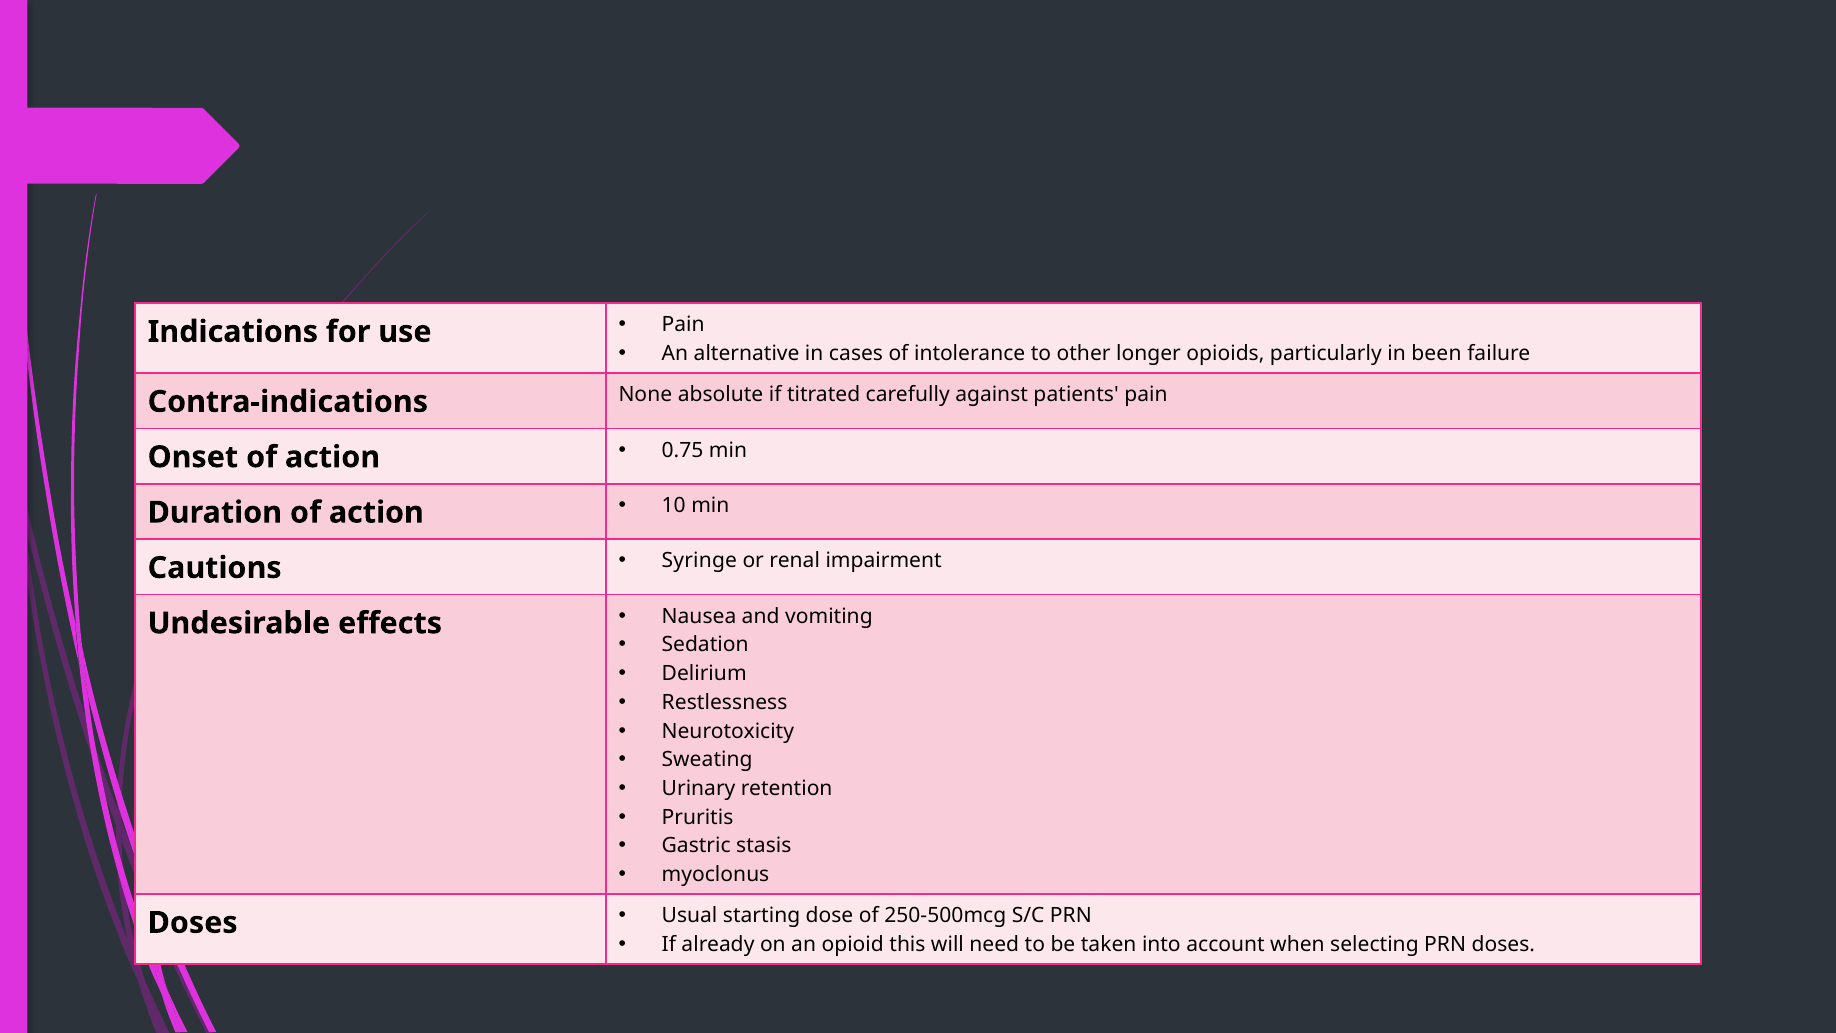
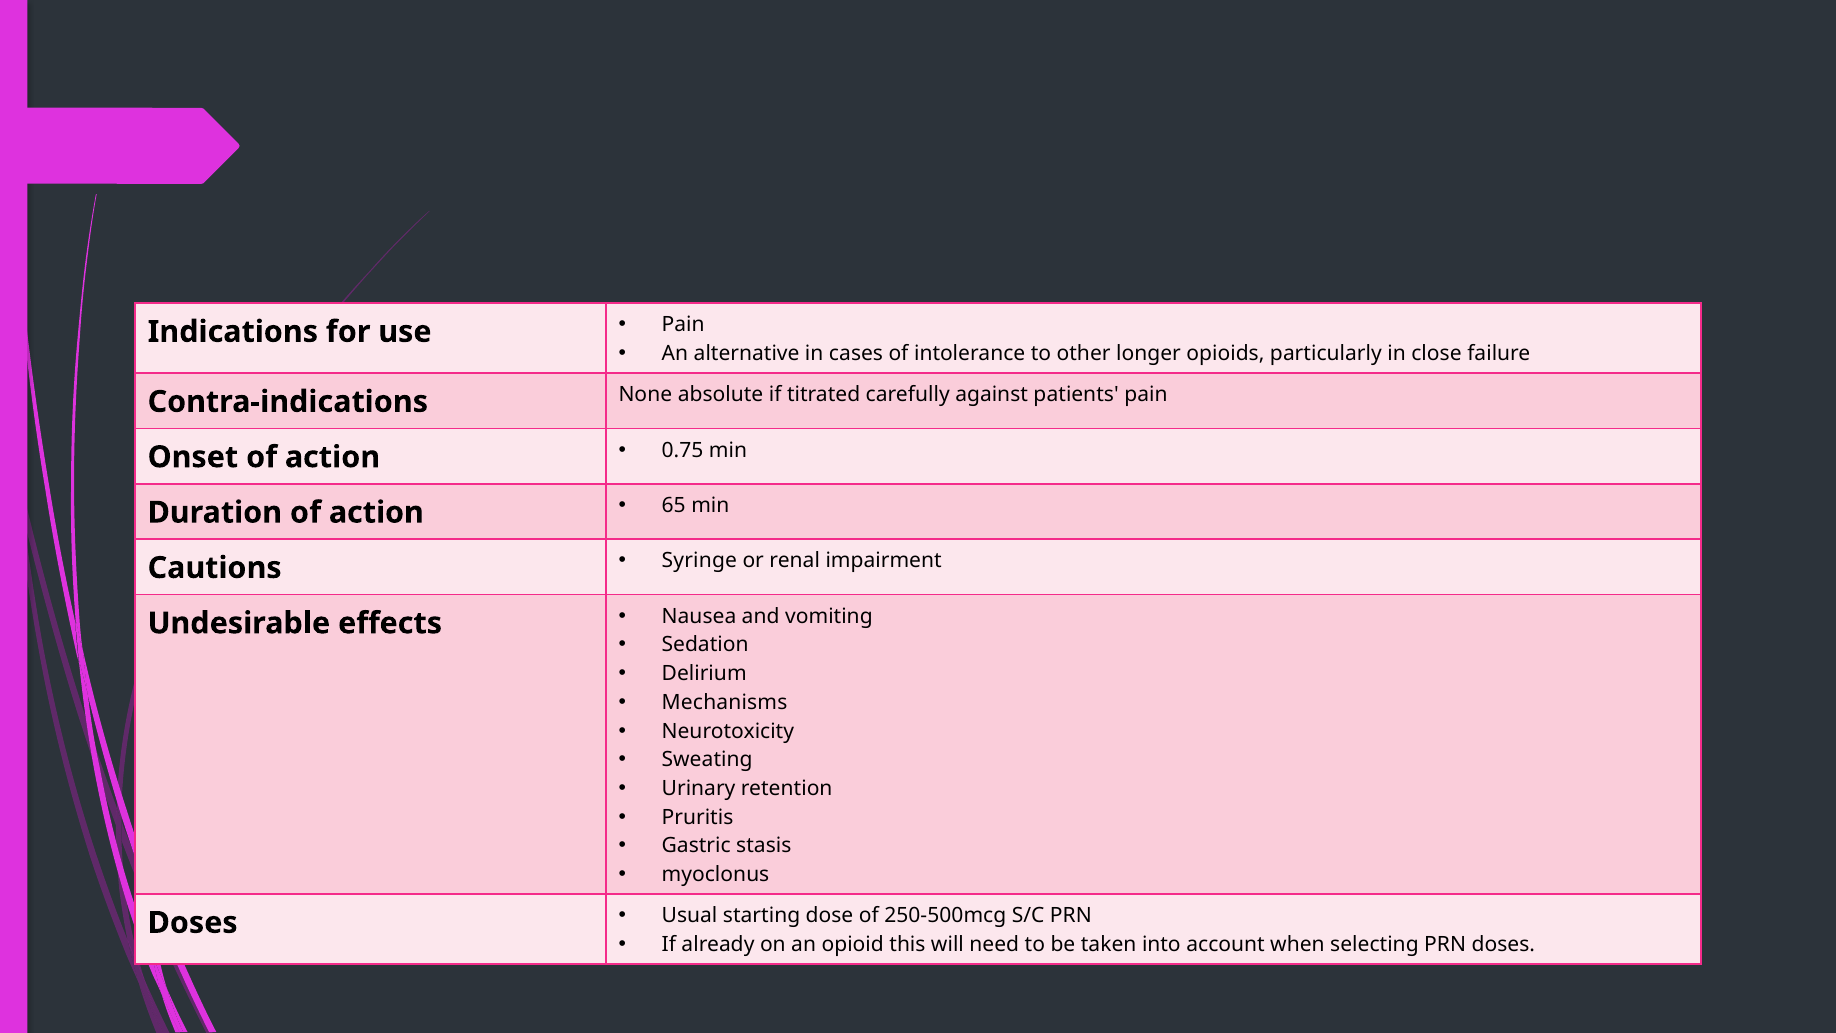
been: been -> close (1436, 353)
10: 10 -> 65 (674, 505)
Restlessness: Restlessness -> Mechanisms (725, 702)
